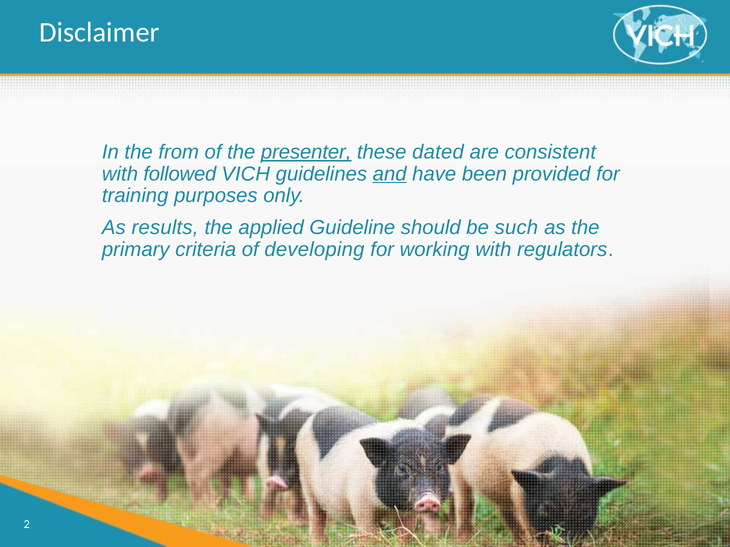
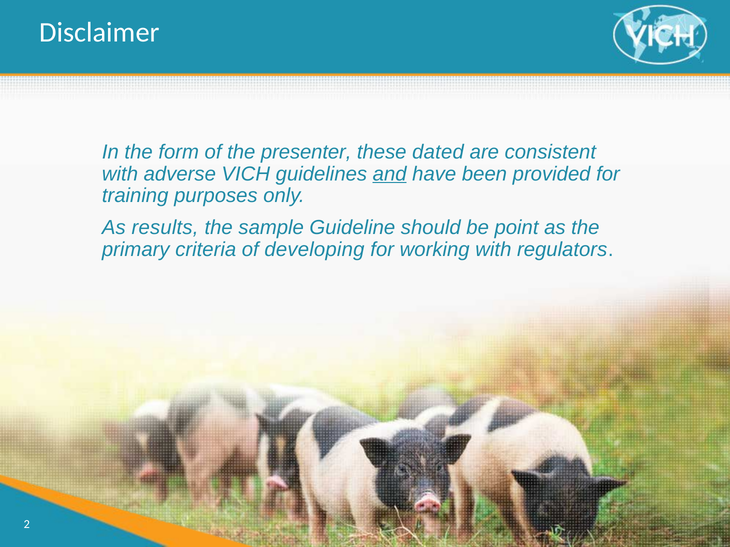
from: from -> form (179, 152)
presenter underline: present -> none (306, 152)
followed: followed -> adverse (180, 174)
applied: applied -> sample (271, 228)
such: such -> point (517, 228)
